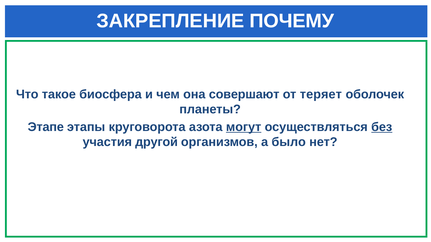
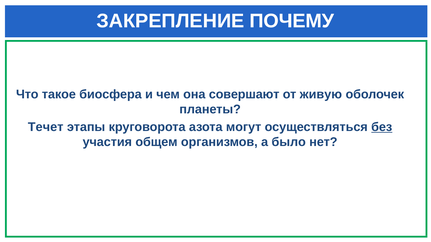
теряет: теряет -> живую (321, 94)
Этапе: Этапе -> Течет (46, 127)
могут underline: present -> none (244, 127)
другой: другой -> общем (156, 142)
